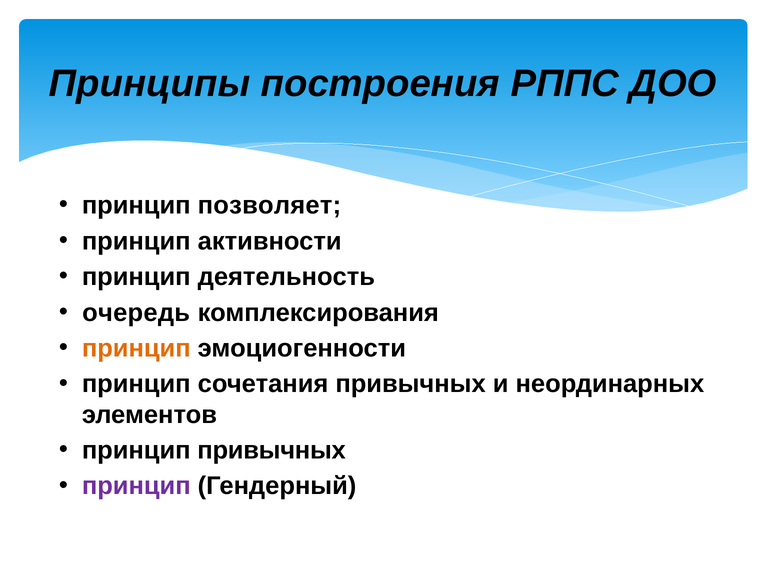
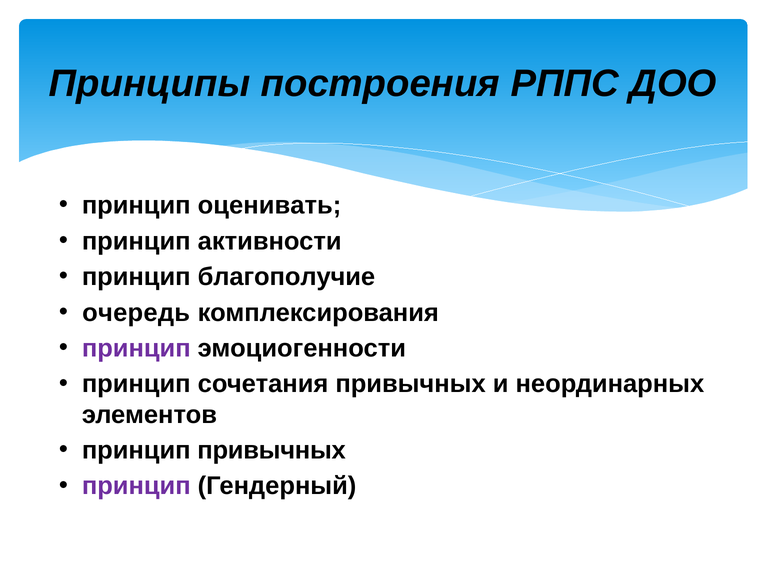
позволяет: позволяет -> оценивать (270, 206)
деятельность: деятельность -> благополучие (286, 277)
принцип colour: orange -> purple (136, 349)
